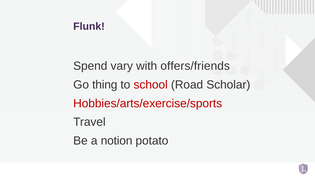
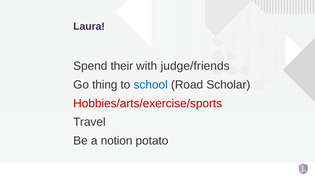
Flunk: Flunk -> Laura (89, 26)
vary: vary -> their (122, 66)
offers/friends: offers/friends -> judge/friends (195, 66)
school colour: red -> blue (151, 85)
